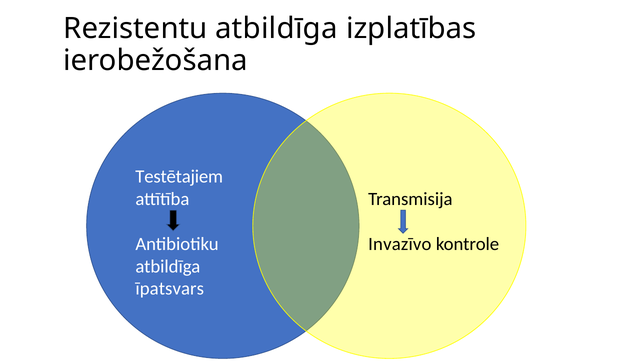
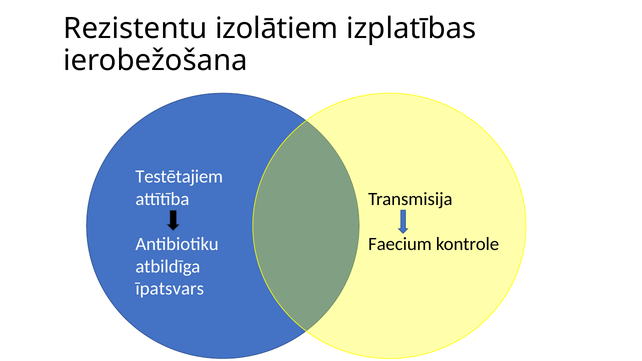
Rezistentu atbildīga: atbildīga -> izolātiem (277, 29)
Invazīvo: Invazīvo -> Faecium (400, 244)
